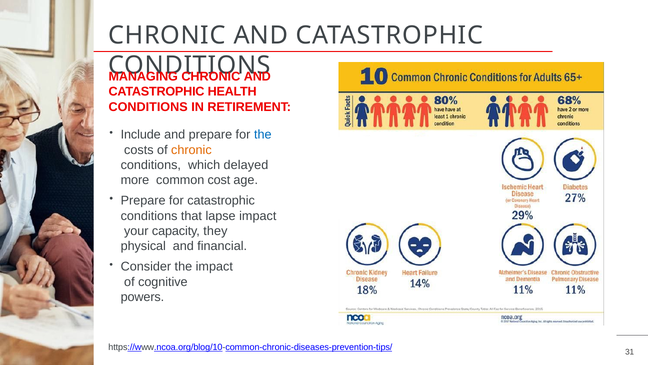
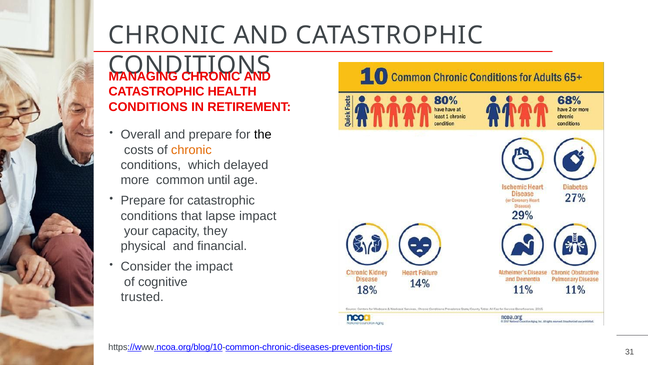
Include: Include -> Overall (141, 135)
the colour: blue -> black (263, 135)
cost: cost -> until (219, 180)
powers: powers -> trusted (142, 297)
